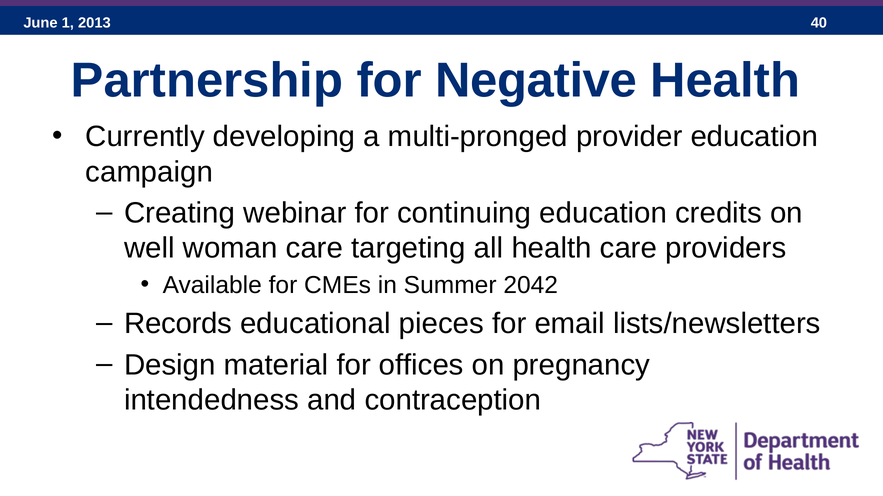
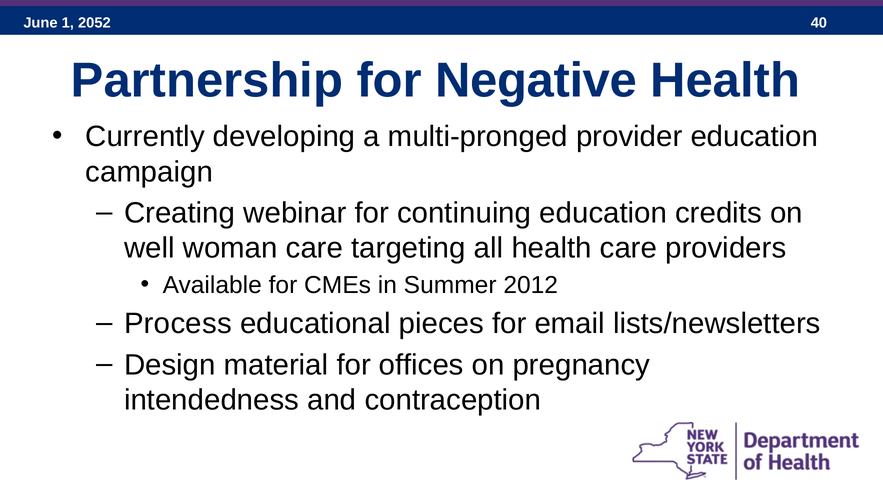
2013: 2013 -> 2052 (94, 23)
2042: 2042 -> 2012 (531, 286)
Records: Records -> Process (178, 324)
